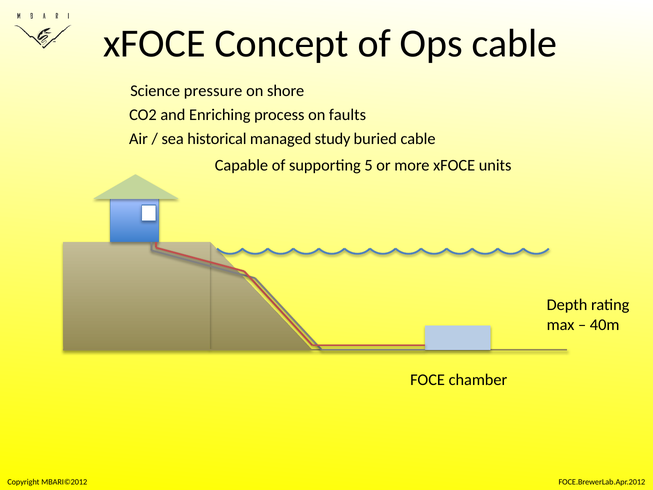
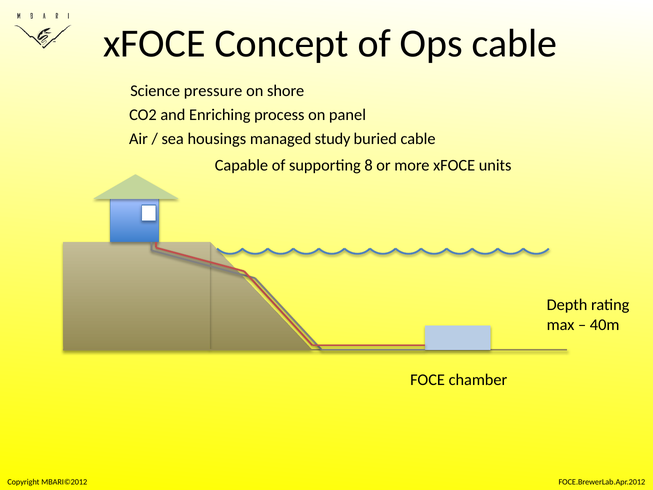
faults: faults -> panel (347, 115)
historical: historical -> housings (217, 139)
5: 5 -> 8 (369, 165)
